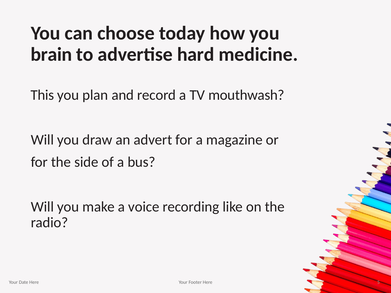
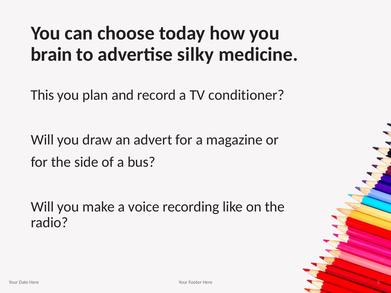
hard: hard -> silky (196, 54)
mouthwash: mouthwash -> conditioner (246, 95)
